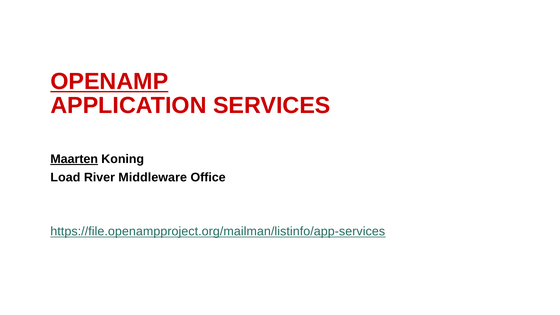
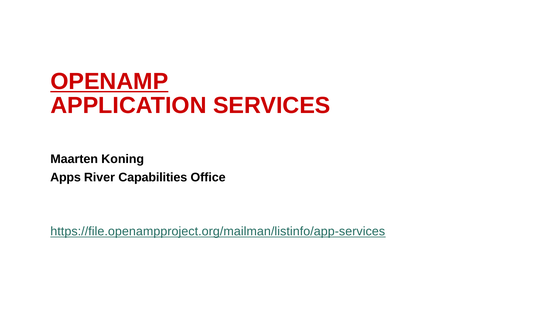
Maarten underline: present -> none (74, 159)
Load: Load -> Apps (66, 177)
Middleware: Middleware -> Capabilities (153, 177)
